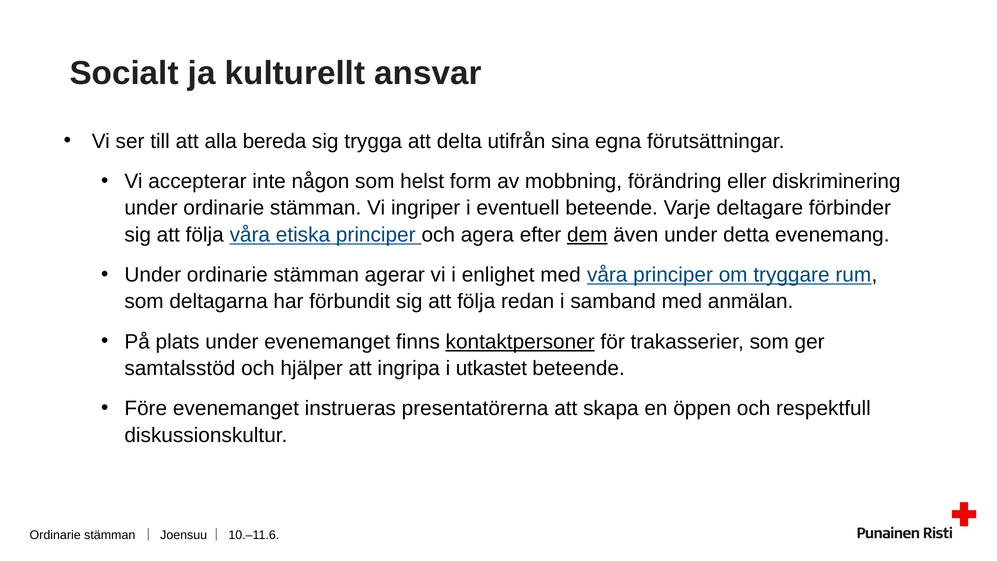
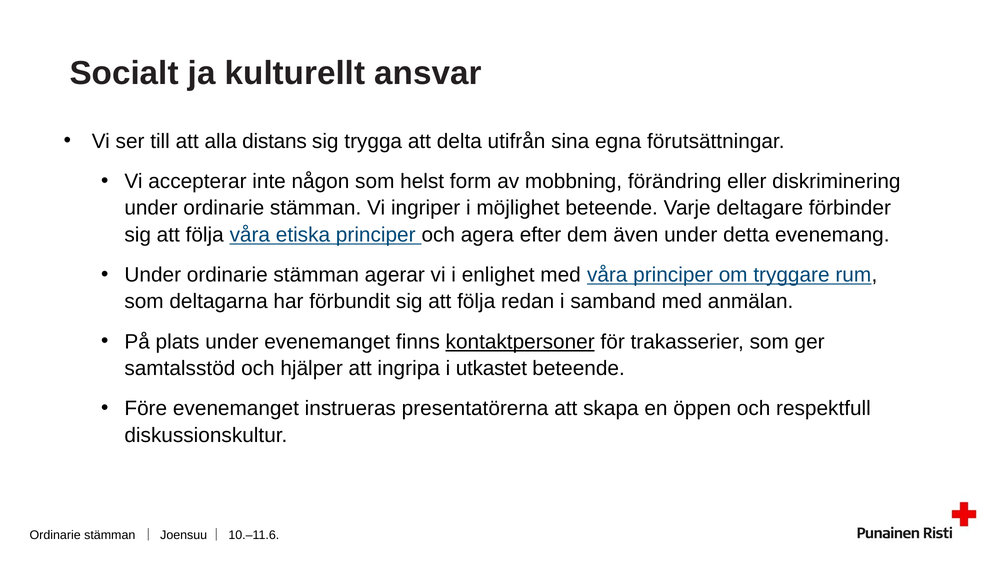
bereda: bereda -> distans (275, 141)
eventuell: eventuell -> möjlighet (518, 208)
dem underline: present -> none (587, 235)
